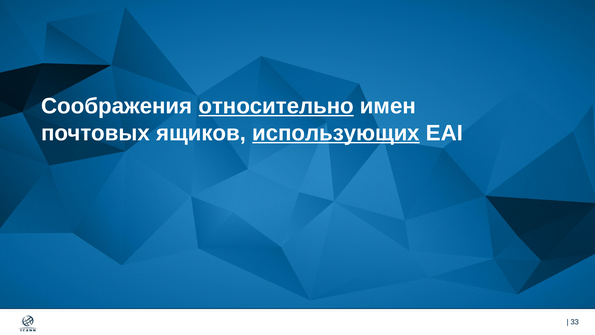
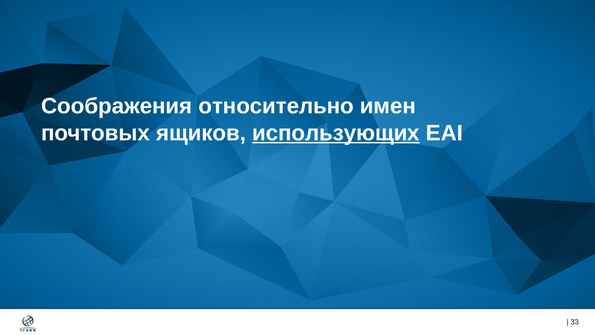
относительно underline: present -> none (276, 106)
